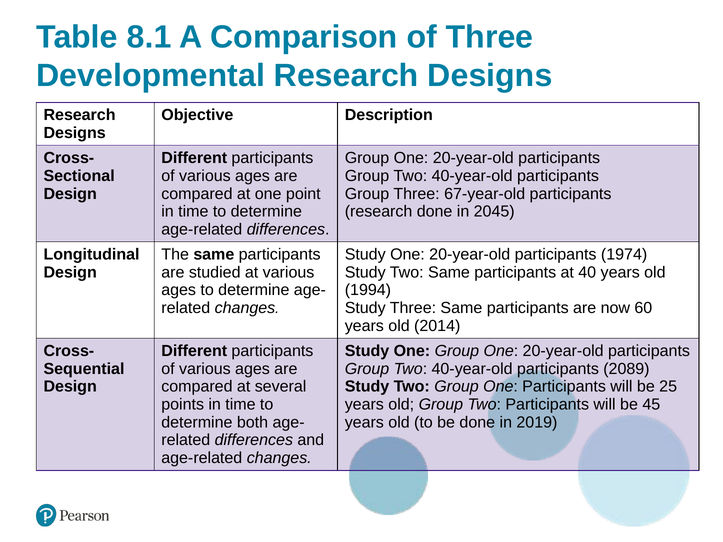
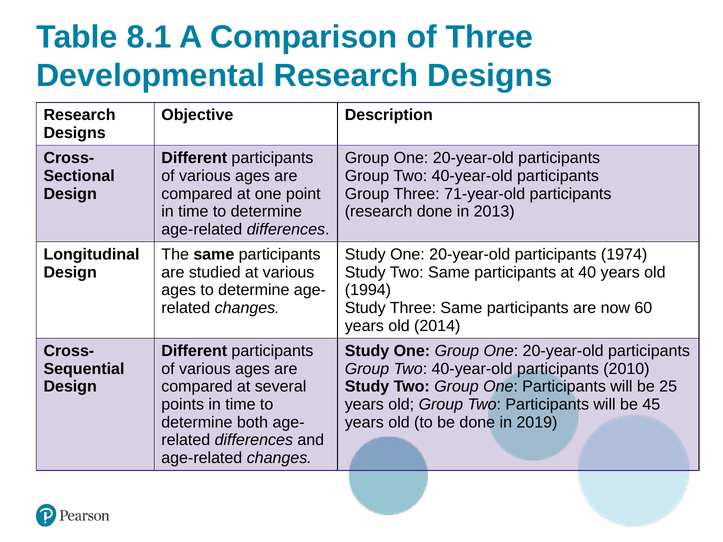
67-year-old: 67-year-old -> 71-year-old (485, 194)
2045: 2045 -> 2013 (494, 212)
2089: 2089 -> 2010 (626, 369)
